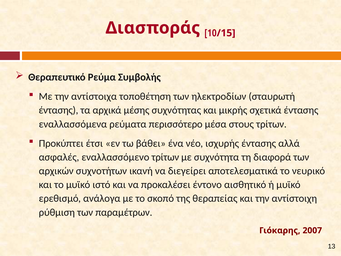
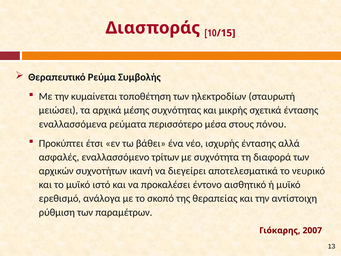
αντίστοιχα: αντίστοιχα -> κυμαίνεται (94, 96)
έντασης: έντασης -> μειώσει (58, 110)
στους τρίτων: τρίτων -> πόνου (271, 124)
